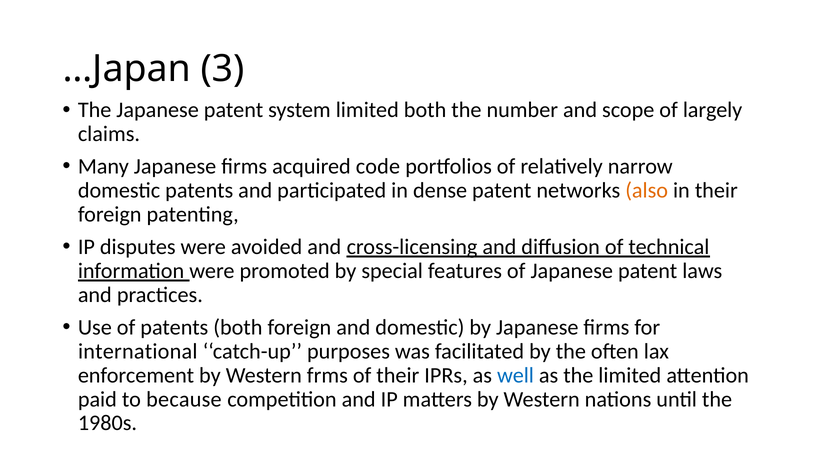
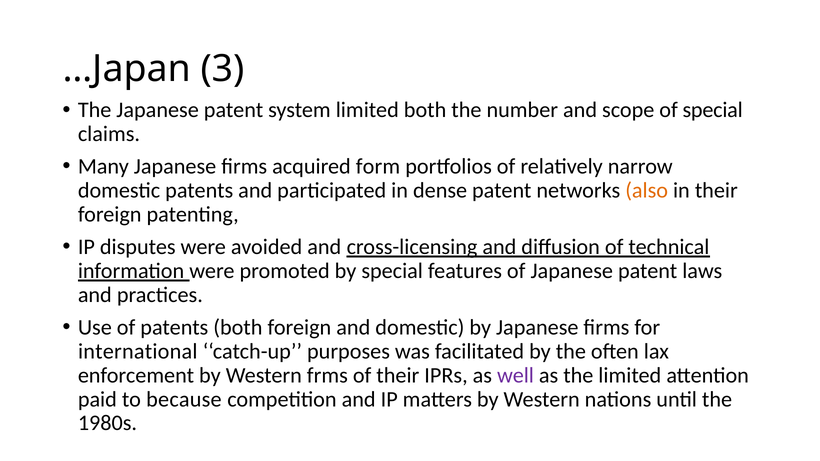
of largely: largely -> special (713, 110)
code: code -> form (378, 167)
well colour: blue -> purple (515, 375)
